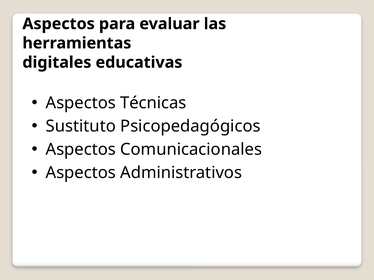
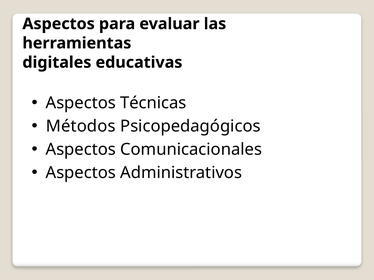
Sustituto: Sustituto -> Métodos (81, 126)
